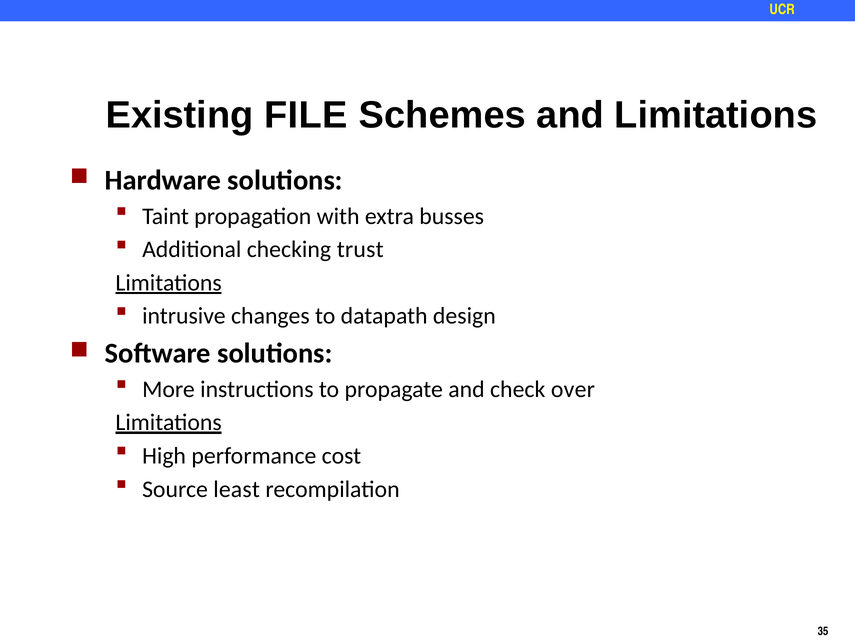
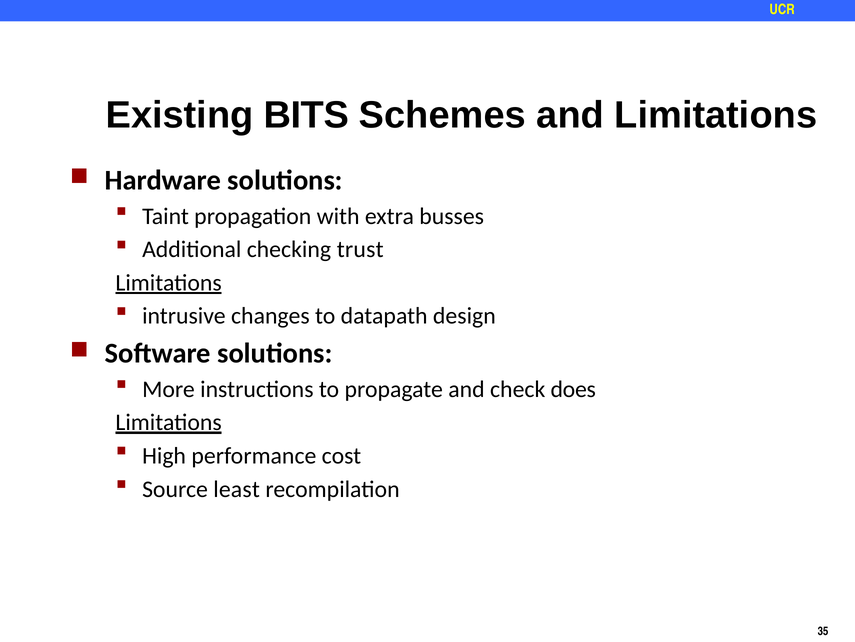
FILE: FILE -> BITS (306, 115)
over: over -> does (573, 389)
